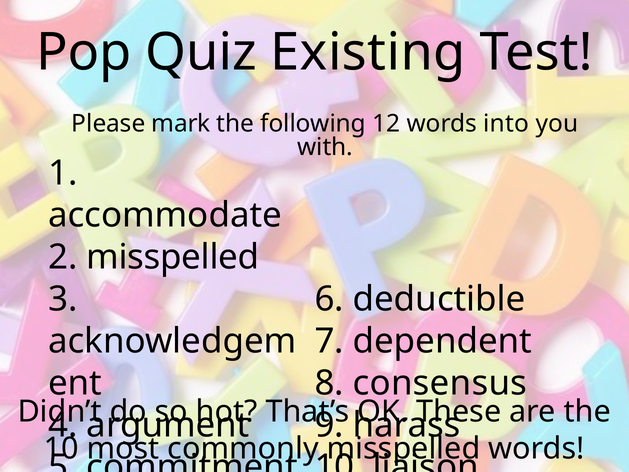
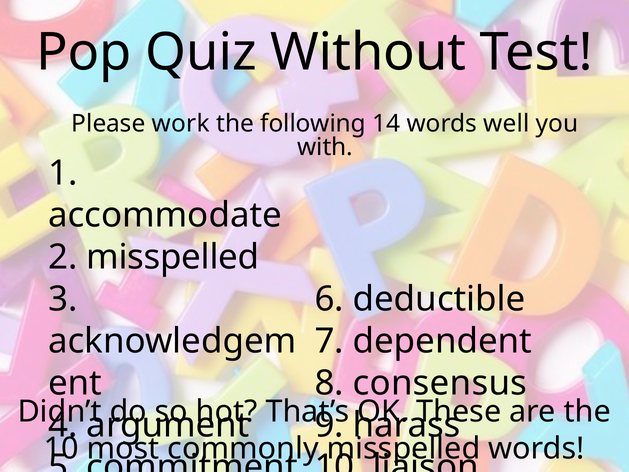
Existing: Existing -> Without (368, 52)
mark: mark -> work (181, 123)
12: 12 -> 14 (386, 123)
into: into -> well (506, 123)
